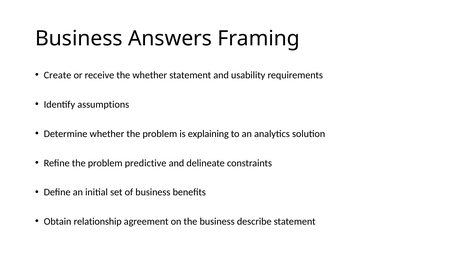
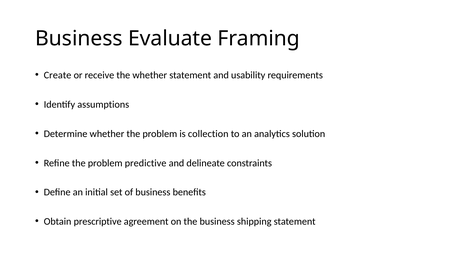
Answers: Answers -> Evaluate (170, 39)
explaining: explaining -> collection (208, 134)
relationship: relationship -> prescriptive (98, 222)
describe: describe -> shipping (254, 222)
